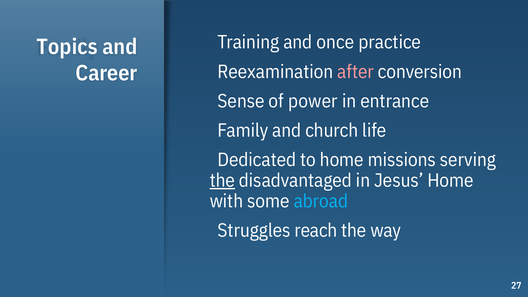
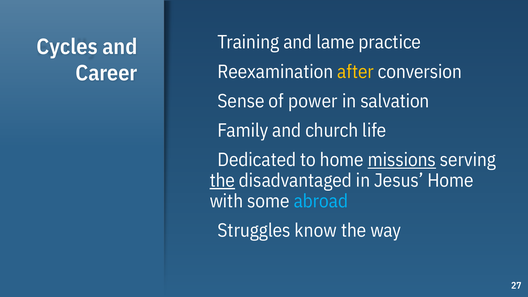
once: once -> lame (336, 42)
Topics: Topics -> Cycles (67, 47)
after colour: pink -> yellow (356, 72)
entrance: entrance -> salvation (395, 101)
missions underline: none -> present (402, 160)
reach: reach -> know (316, 230)
